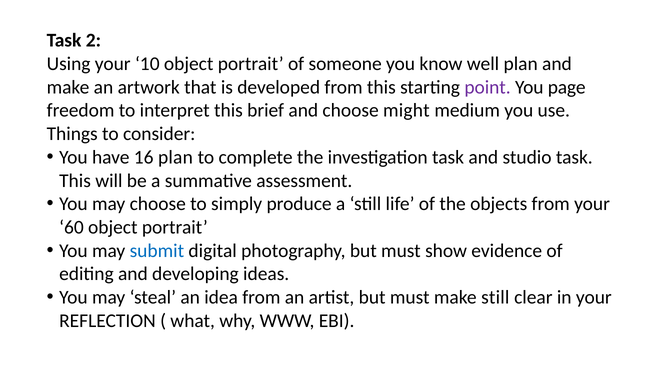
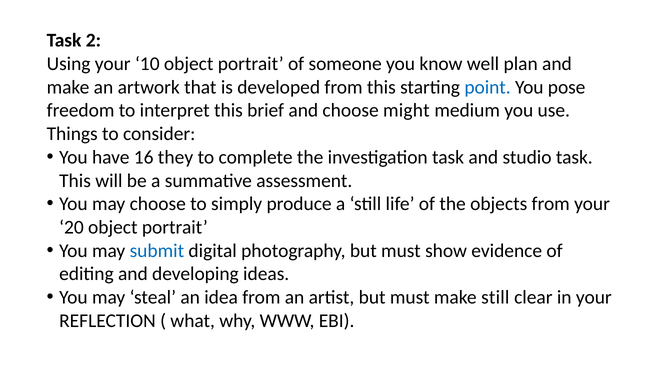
point colour: purple -> blue (488, 87)
page: page -> pose (567, 87)
16 plan: plan -> they (176, 157)
60: 60 -> 20 (71, 227)
